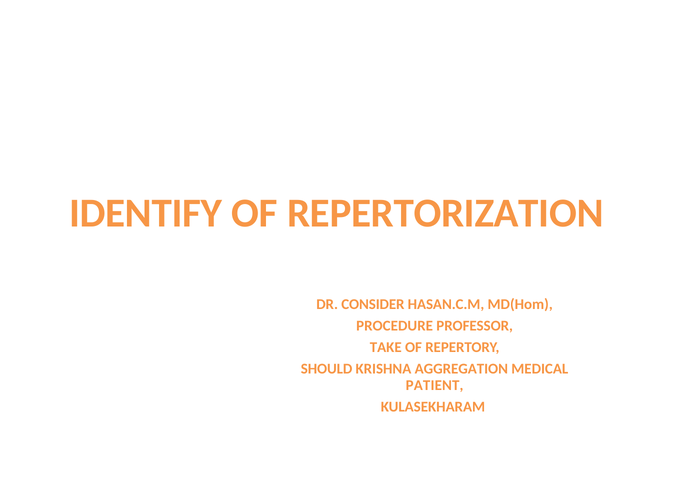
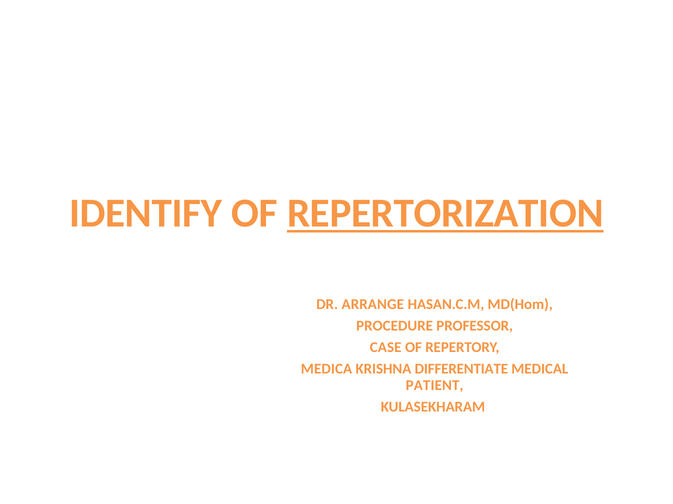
REPERTORIZATION underline: none -> present (445, 214)
CONSIDER: CONSIDER -> ARRANGE (373, 305)
TAKE: TAKE -> CASE (386, 348)
SHOULD: SHOULD -> MEDICA (326, 370)
AGGREGATION: AGGREGATION -> DIFFERENTIATE (461, 370)
